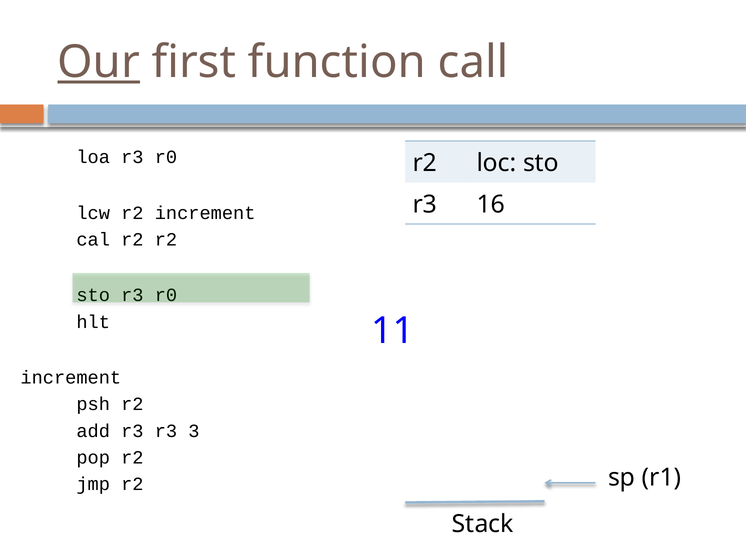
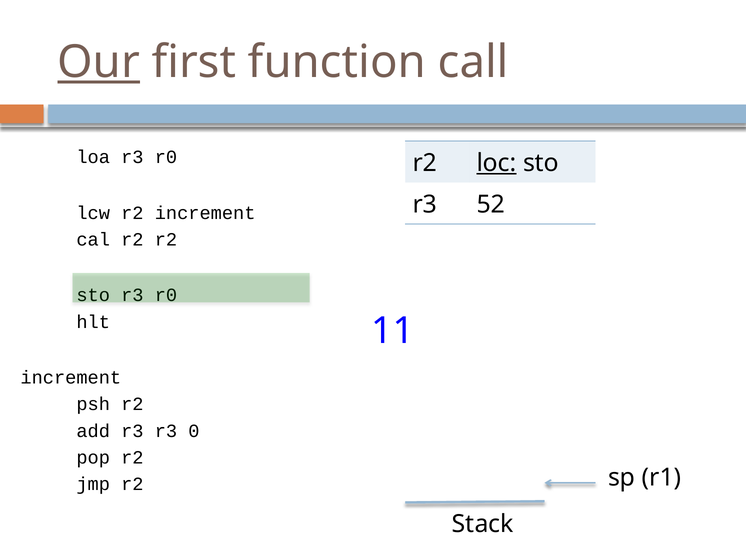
loc underline: none -> present (497, 163)
16: 16 -> 52 (491, 204)
3: 3 -> 0 (194, 430)
